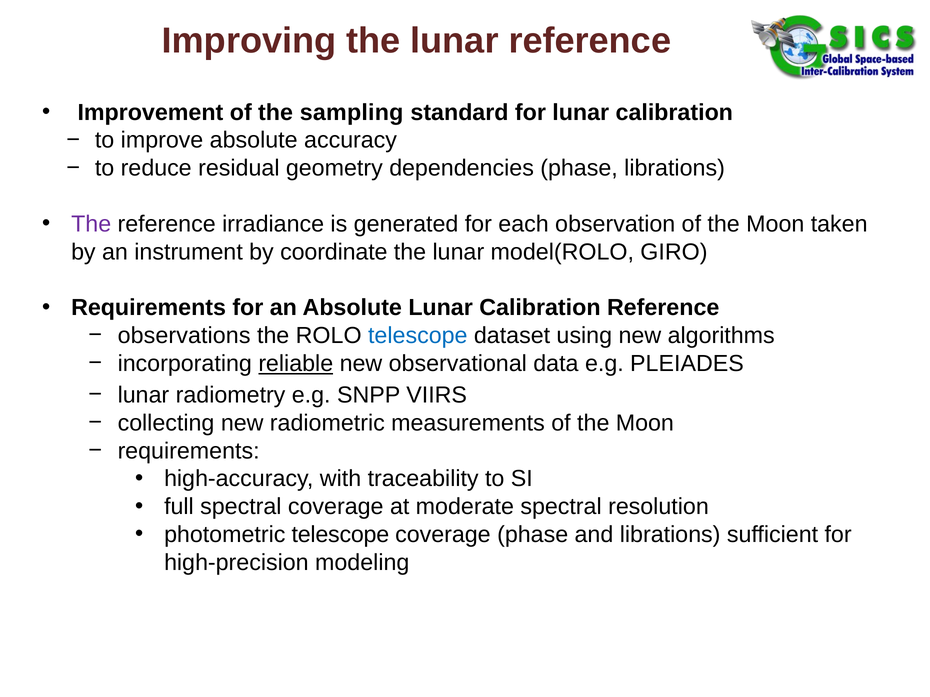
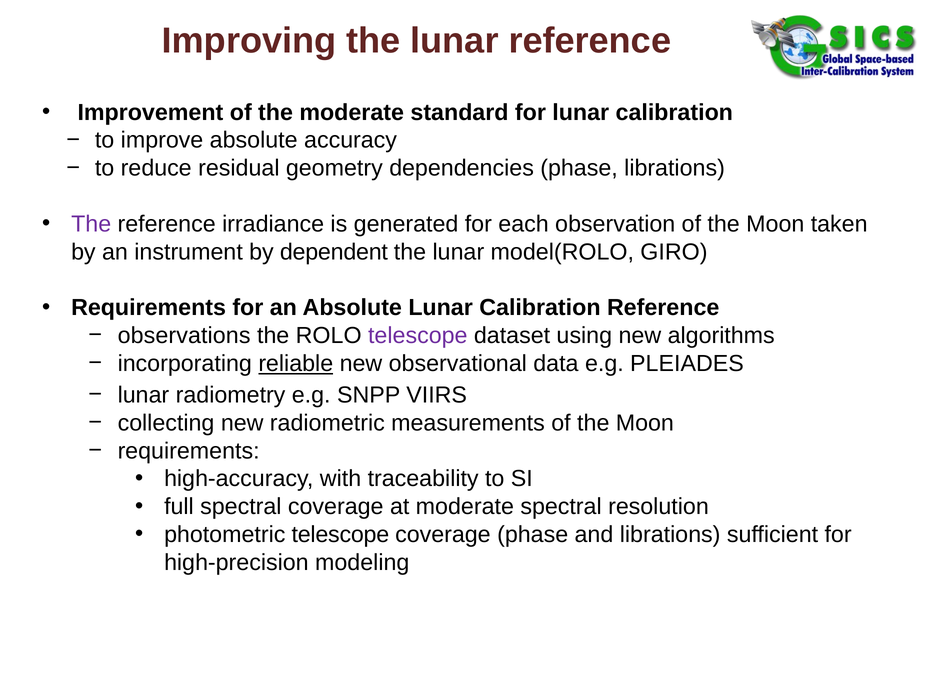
the sampling: sampling -> moderate (352, 113)
coordinate: coordinate -> dependent (334, 252)
telescope colour: blue -> purple (418, 336)
